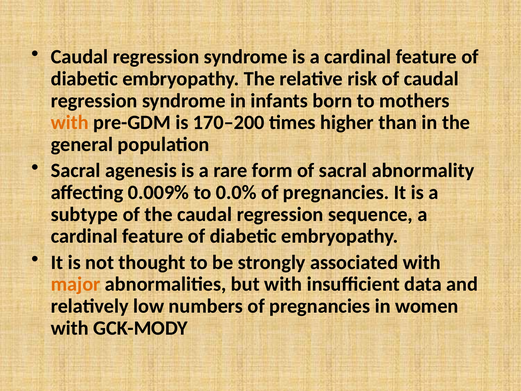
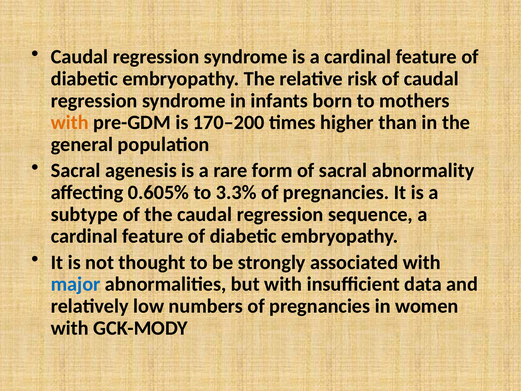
0.009%: 0.009% -> 0.605% (158, 192)
0.0%: 0.0% -> 3.3% (236, 192)
major colour: orange -> blue (76, 284)
